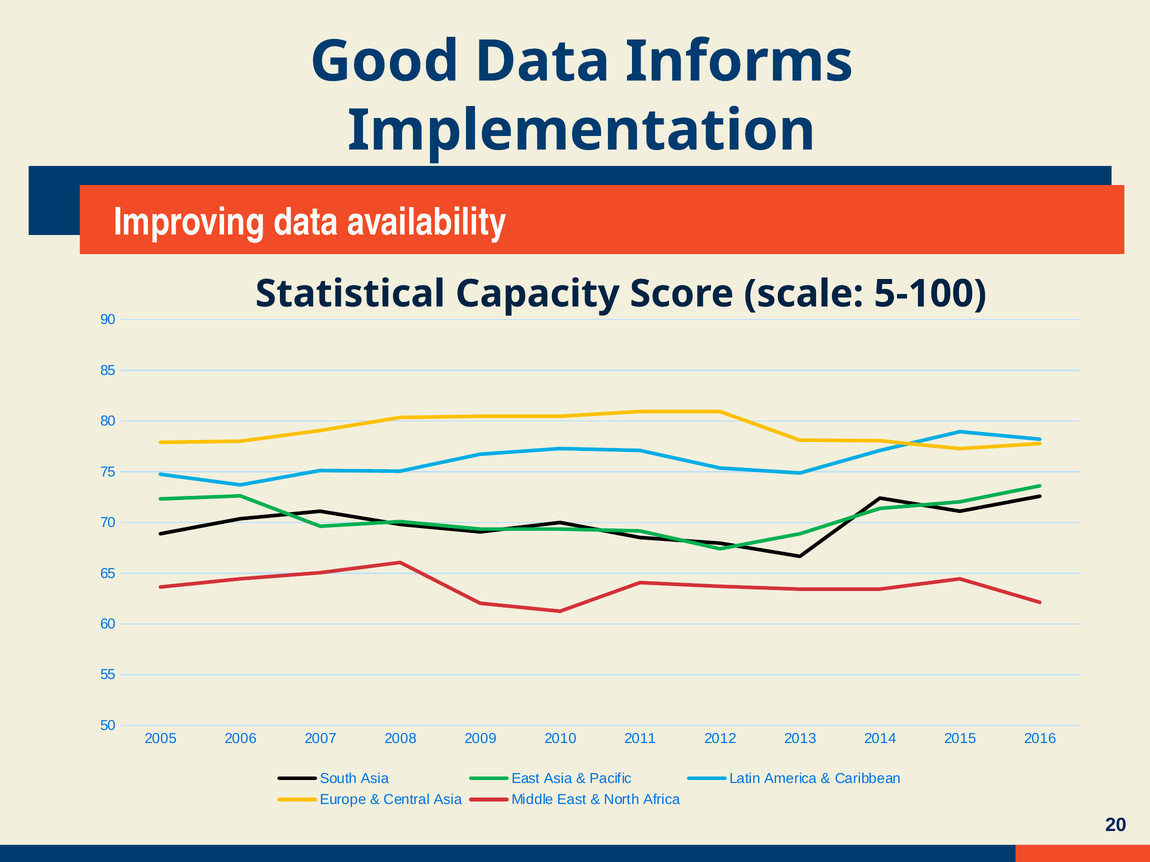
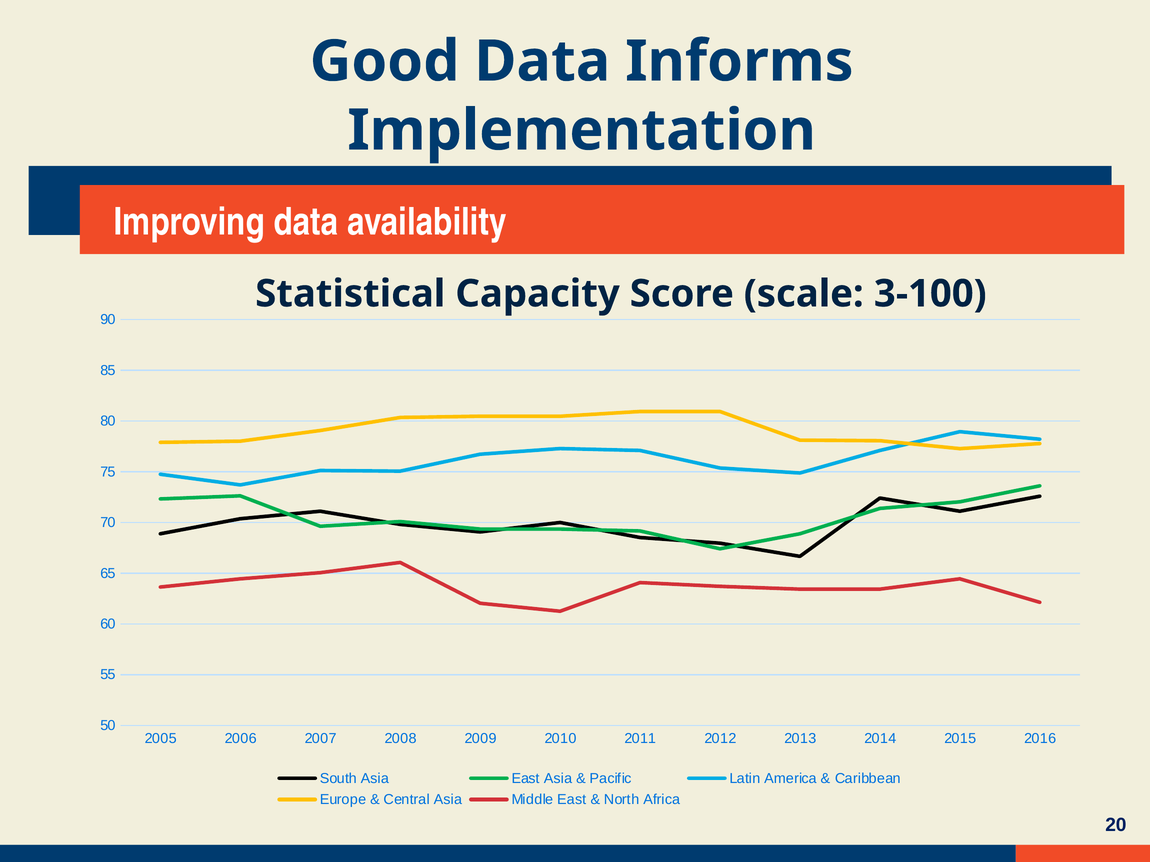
5-100: 5-100 -> 3-100 (930, 294)
